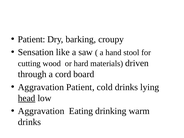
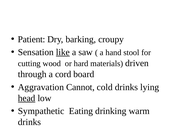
like underline: none -> present (63, 52)
Aggravation Patient: Patient -> Cannot (80, 87)
Aggravation: Aggravation -> Sympathetic (41, 111)
